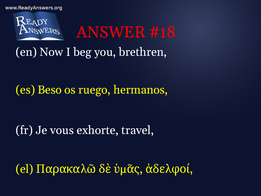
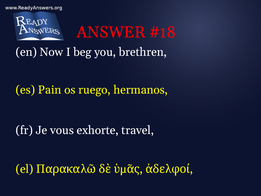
Beso: Beso -> Pain (50, 90)
